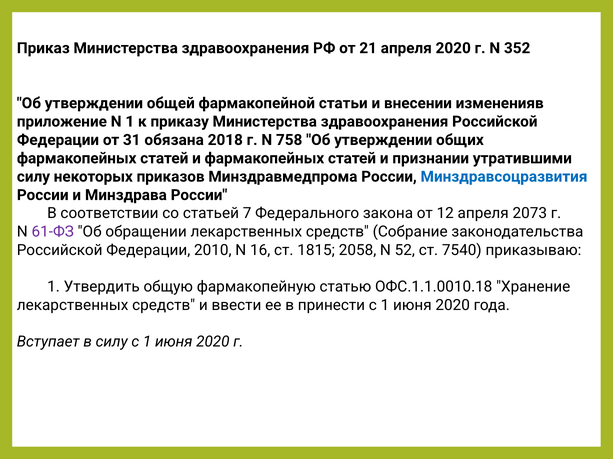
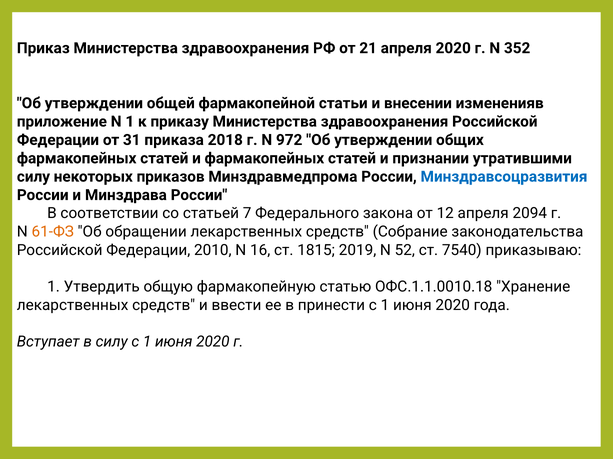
обязана: обязана -> приказа (174, 140)
758: 758 -> 972 (289, 140)
2073: 2073 -> 2094 (530, 214)
61-ФЗ colour: purple -> orange (53, 232)
2058: 2058 -> 2019 (358, 250)
